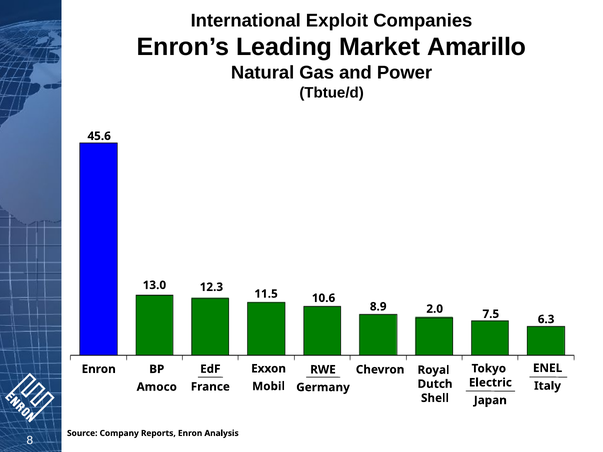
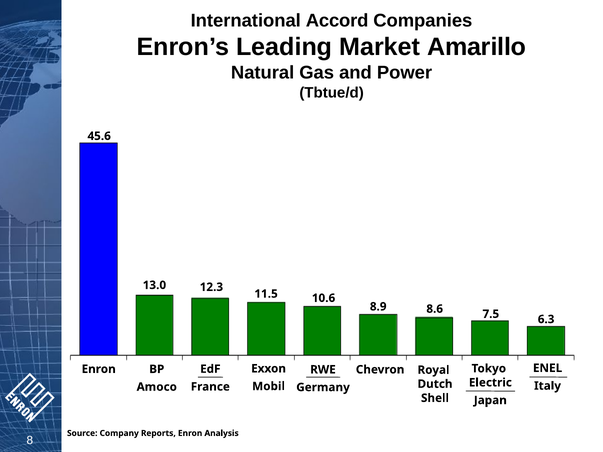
Exploit: Exploit -> Accord (337, 20)
2.0: 2.0 -> 8.6 (435, 309)
